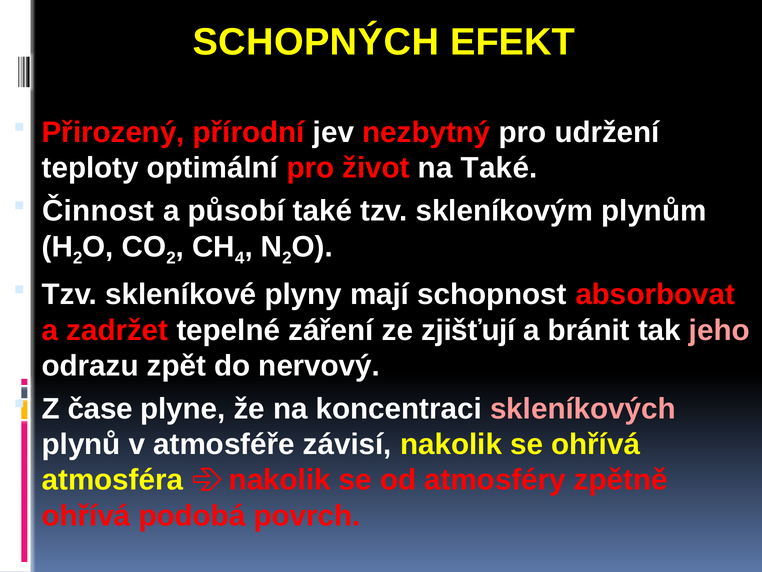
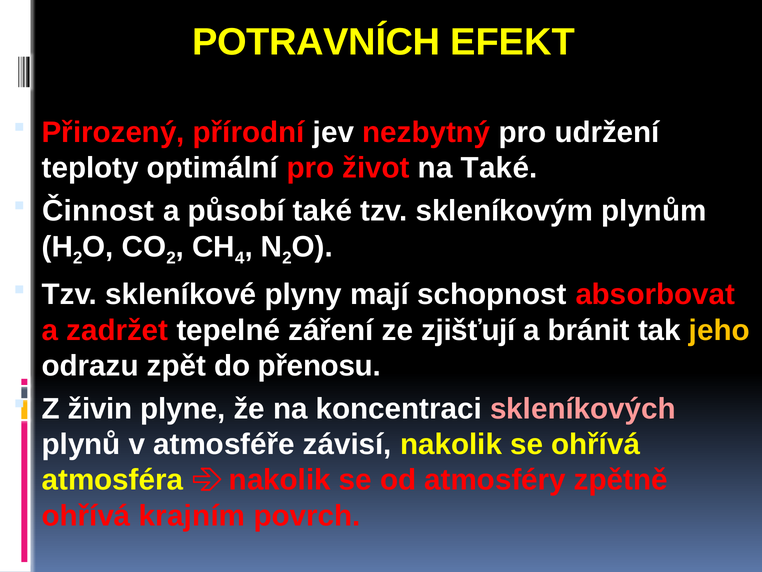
SCHOPNÝCH: SCHOPNÝCH -> POTRAVNÍCH (316, 42)
jeho colour: pink -> yellow (719, 330)
nervový: nervový -> přenosu (319, 366)
čase: čase -> živin (100, 409)
podobá: podobá -> krajním (192, 515)
